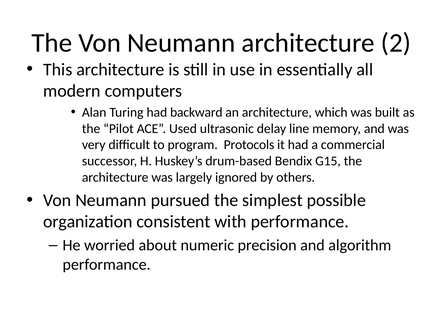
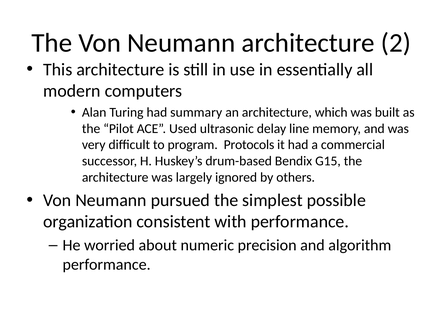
backward: backward -> summary (196, 112)
